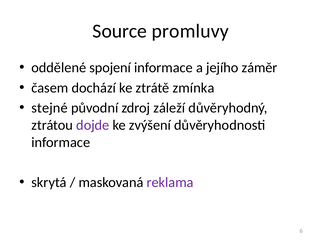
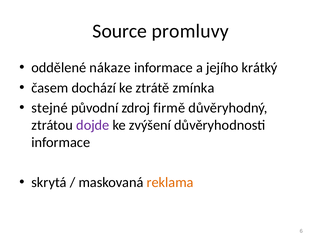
spojení: spojení -> nákaze (110, 68)
záměr: záměr -> krátký (260, 68)
záleží: záleží -> firmě (169, 108)
reklama colour: purple -> orange (170, 182)
